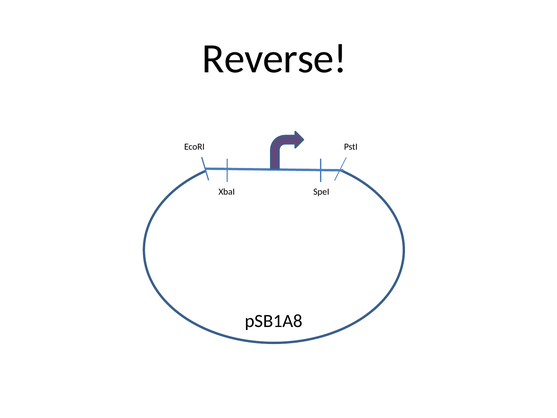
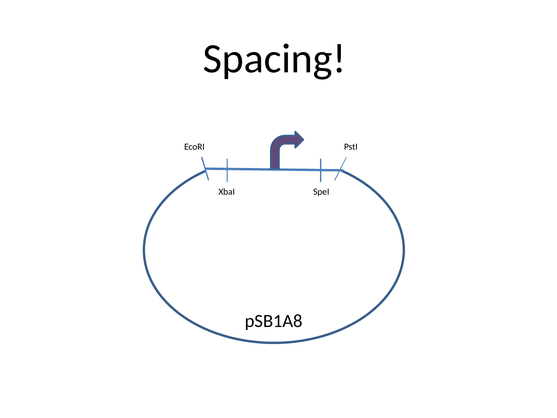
Reverse: Reverse -> Spacing (274, 59)
